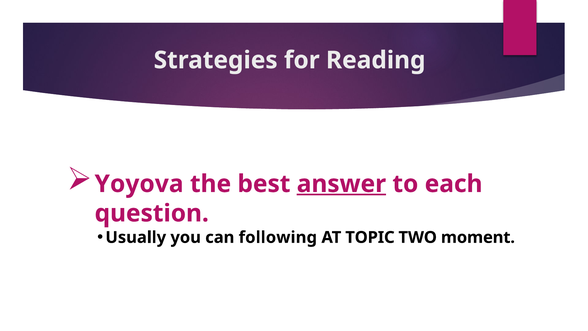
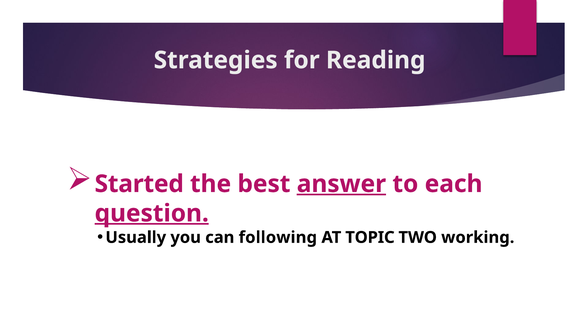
Yoyova: Yoyova -> Started (139, 184)
question underline: none -> present (152, 213)
moment: moment -> working (478, 237)
